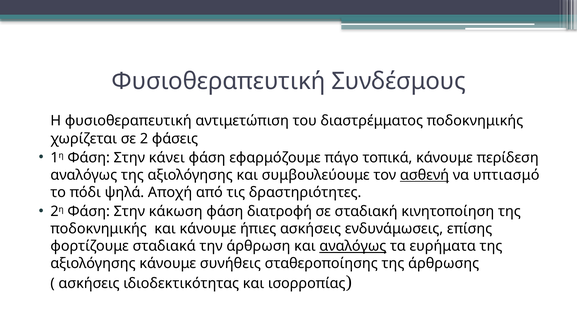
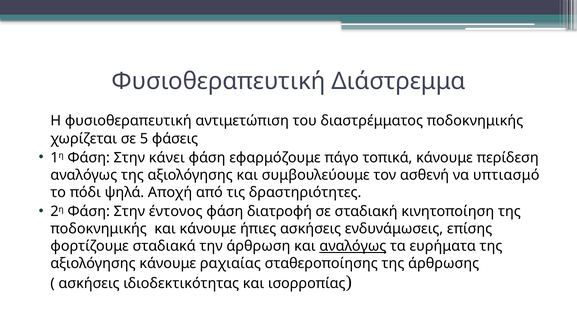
Συνδέσμους: Συνδέσμους -> Διάστρεμμα (399, 81)
2: 2 -> 5 (144, 138)
ασθενή underline: present -> none (425, 175)
κάκωση: κάκωση -> έντονος (176, 211)
συνήθεις: συνήθεις -> ραχιαίας (230, 263)
